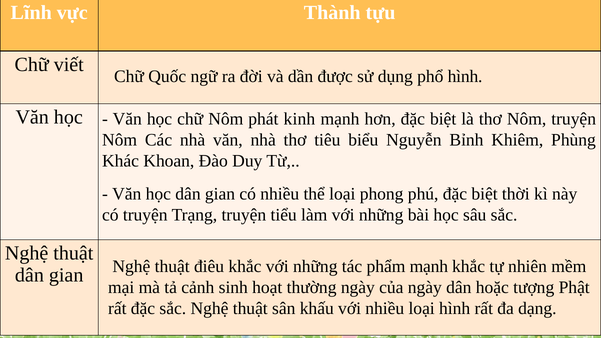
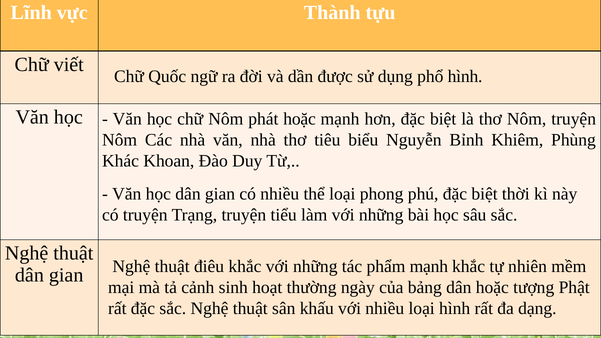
phát kinh: kinh -> hoặc (300, 119)
của ngày: ngày -> bảng (425, 288)
